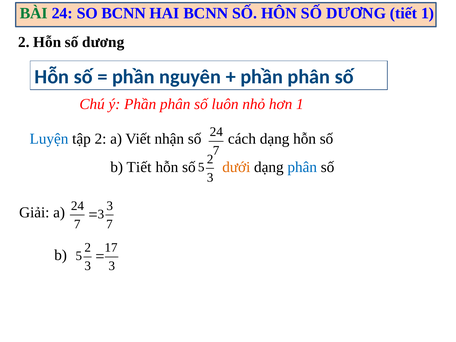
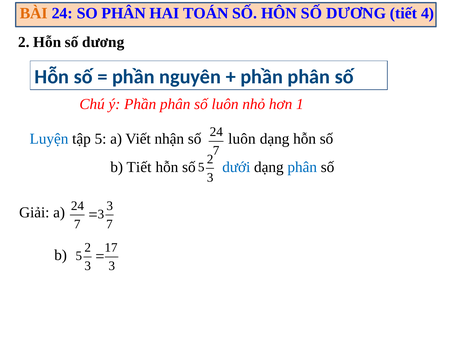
BÀI colour: green -> orange (34, 13)
SO BCNN: BCNN -> PHÂN (124, 13)
HAI BCNN: BCNN -> TOÁN (206, 13)
tiết 1: 1 -> 4 (428, 13)
tập 2: 2 -> 5 (101, 139)
cách: cách -> luôn (242, 139)
dưới colour: orange -> blue (236, 167)
